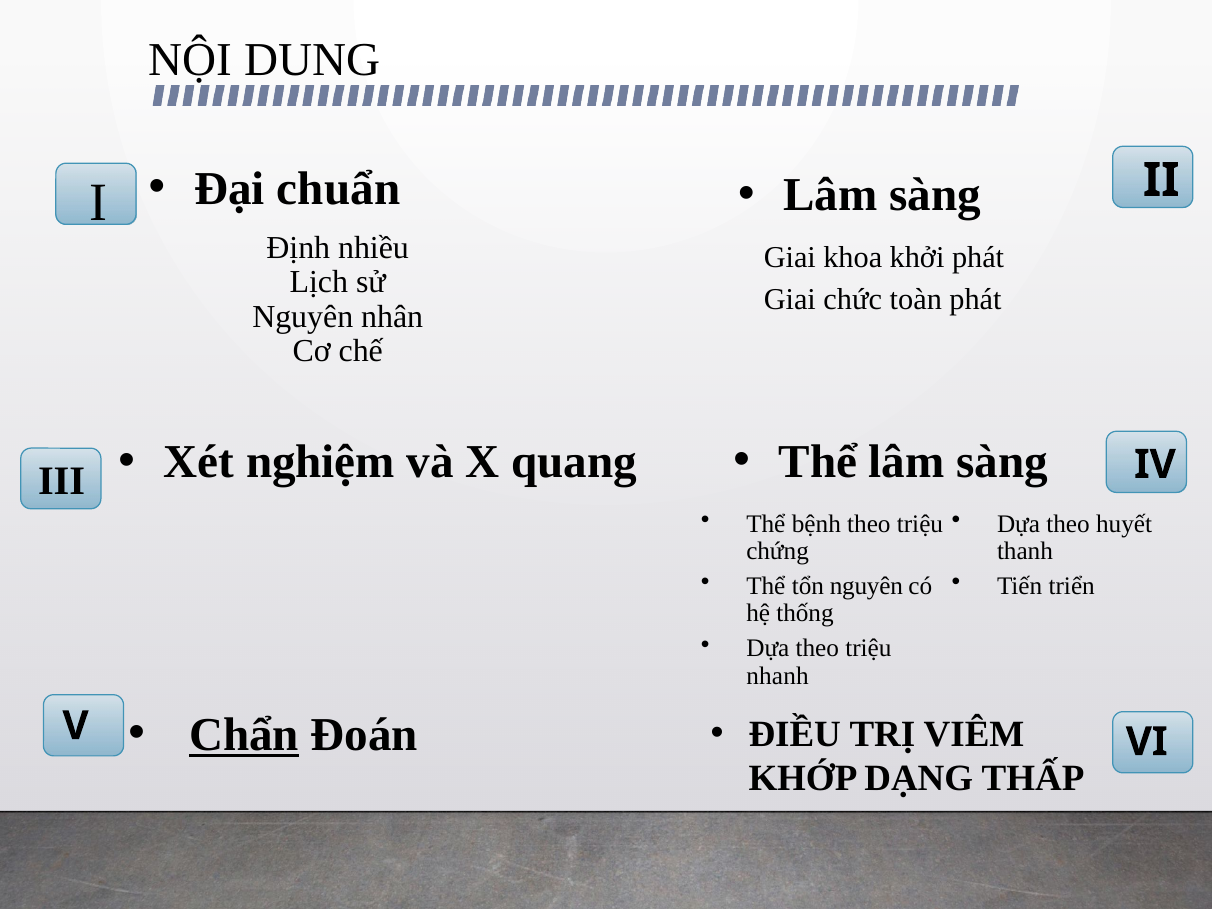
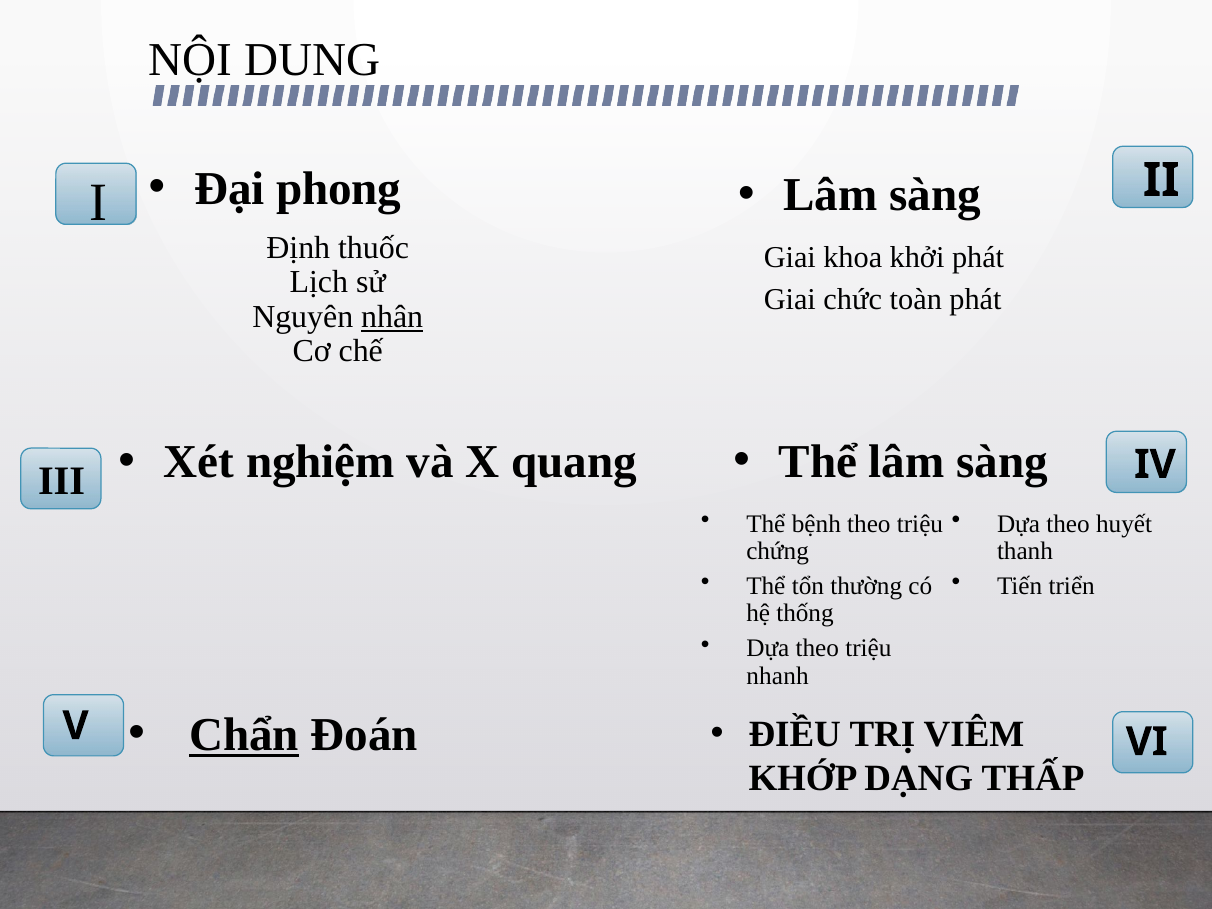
chuẩn: chuẩn -> phong (339, 189)
nhiều: nhiều -> thuốc (374, 248)
nhân underline: none -> present (392, 317)
tổn nguyên: nguyên -> thường (866, 586)
